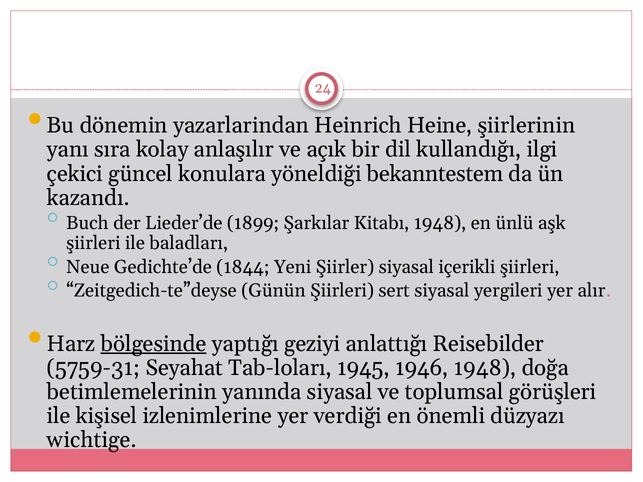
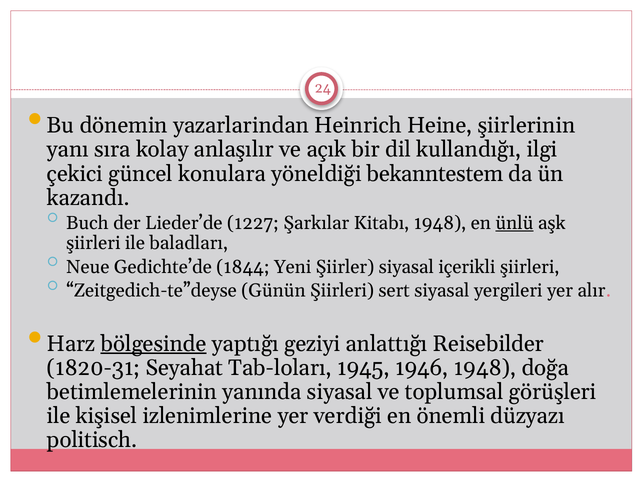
1899: 1899 -> 1227 (253, 223)
ünlü underline: none -> present (514, 223)
5759-31: 5759-31 -> 1820-31 (94, 368)
wichtige: wichtige -> politisch (92, 440)
